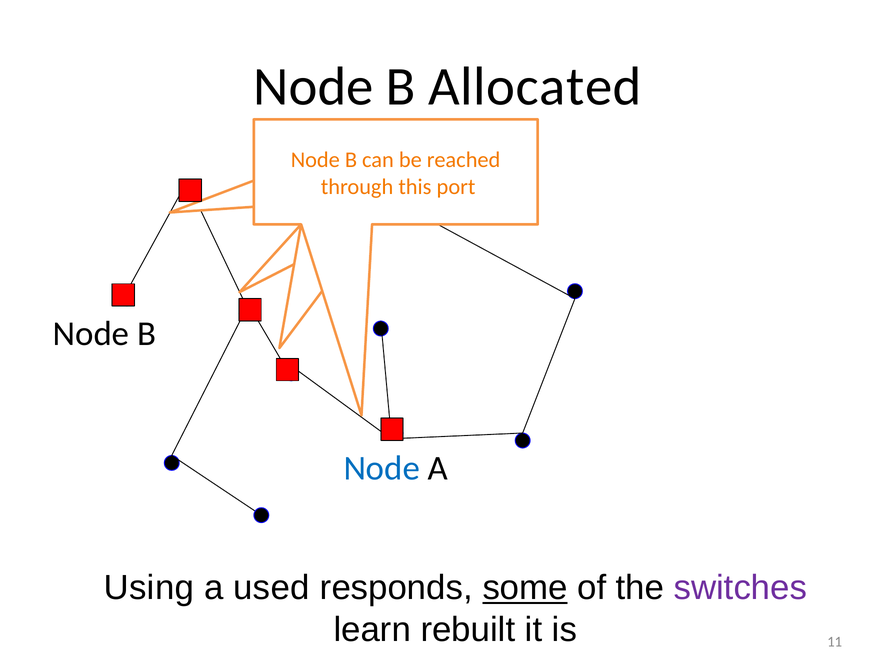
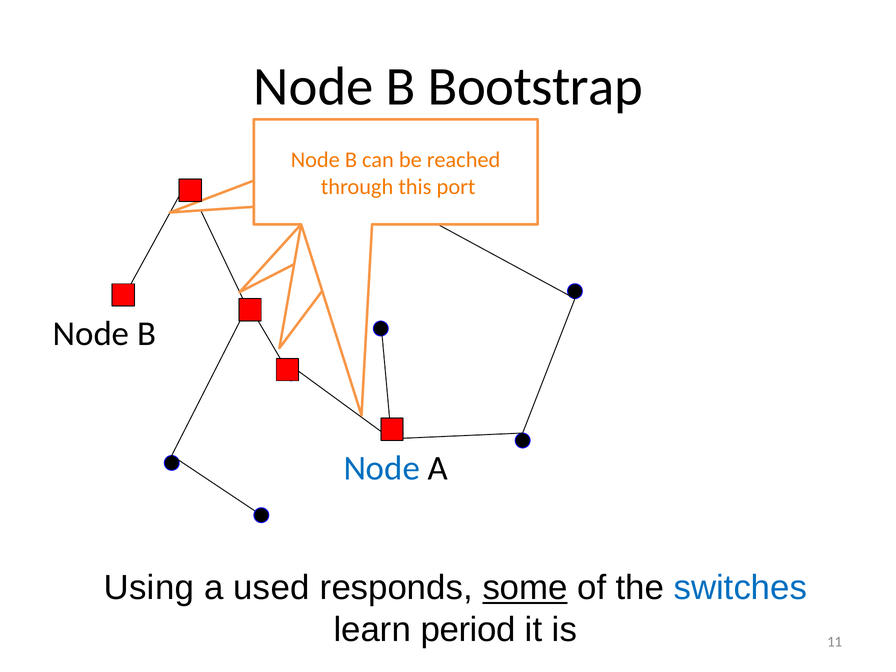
Allocated: Allocated -> Bootstrap (535, 87)
switches colour: purple -> blue (740, 588)
rebuilt: rebuilt -> period (468, 630)
